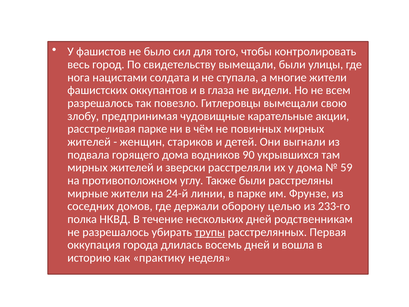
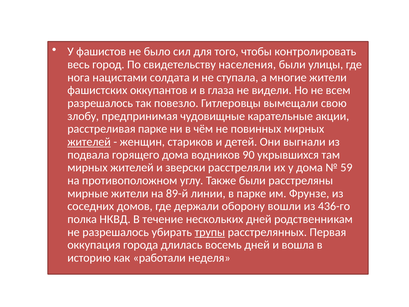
свидетельству вымещали: вымещали -> населения (247, 64)
жителей underline: none -> present (89, 142)
24-й: 24-й -> 89-й (177, 193)
целью: целью -> вошли (284, 206)
233-го: 233-го -> 436-го (334, 206)
практику: практику -> работали (159, 258)
